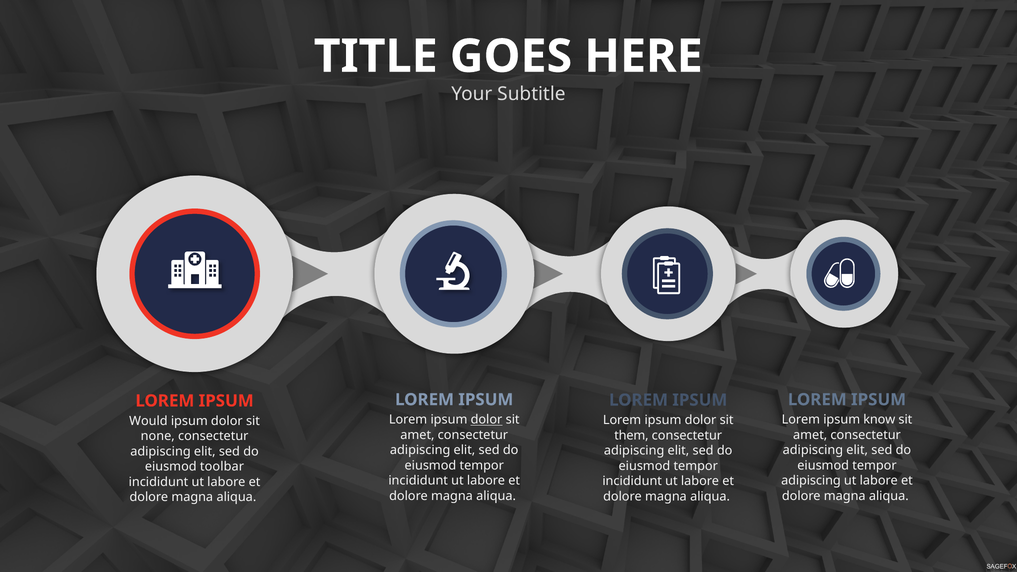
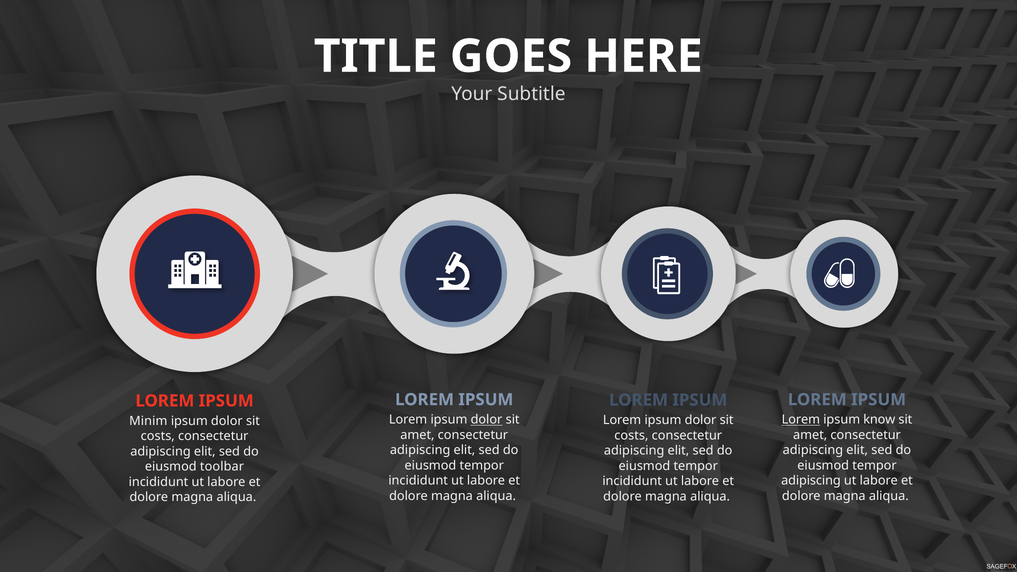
Lorem underline: none -> present (801, 420)
Would: Would -> Minim (148, 421)
them: them -> costs (631, 435)
none: none -> costs (158, 436)
